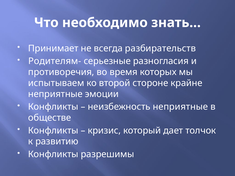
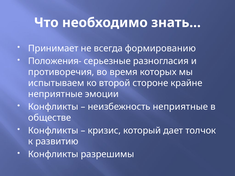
разбирательств: разбирательств -> формированию (160, 48)
Родителям-: Родителям- -> Положения- (55, 61)
